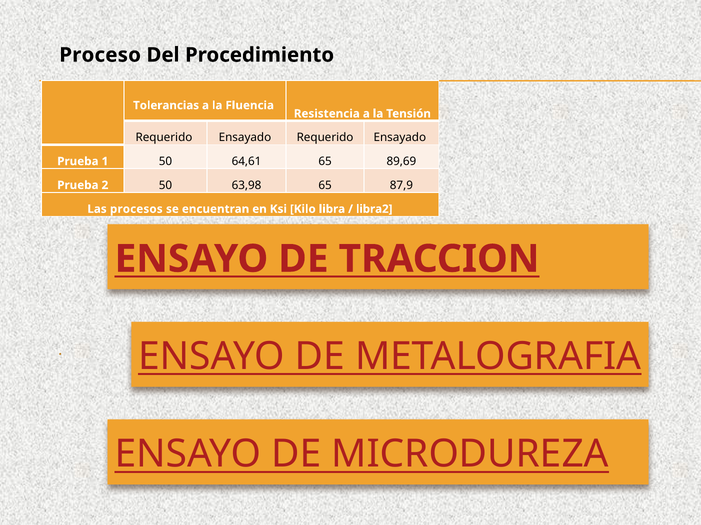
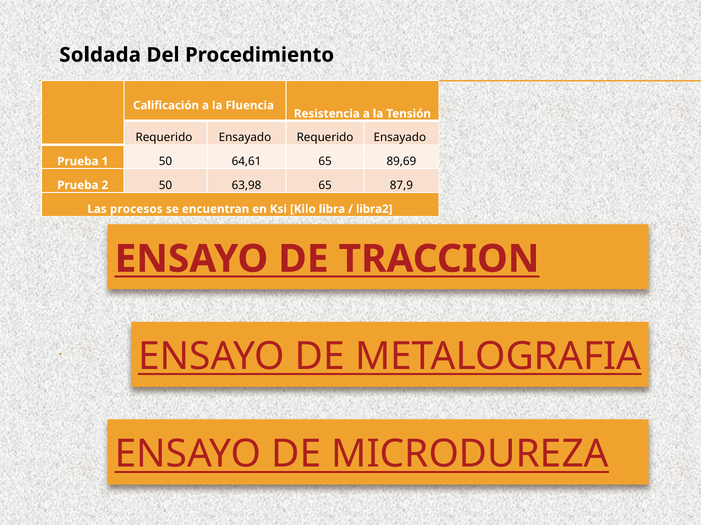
Proceso: Proceso -> Soldada (100, 55)
Tolerancias: Tolerancias -> Calificación (166, 106)
